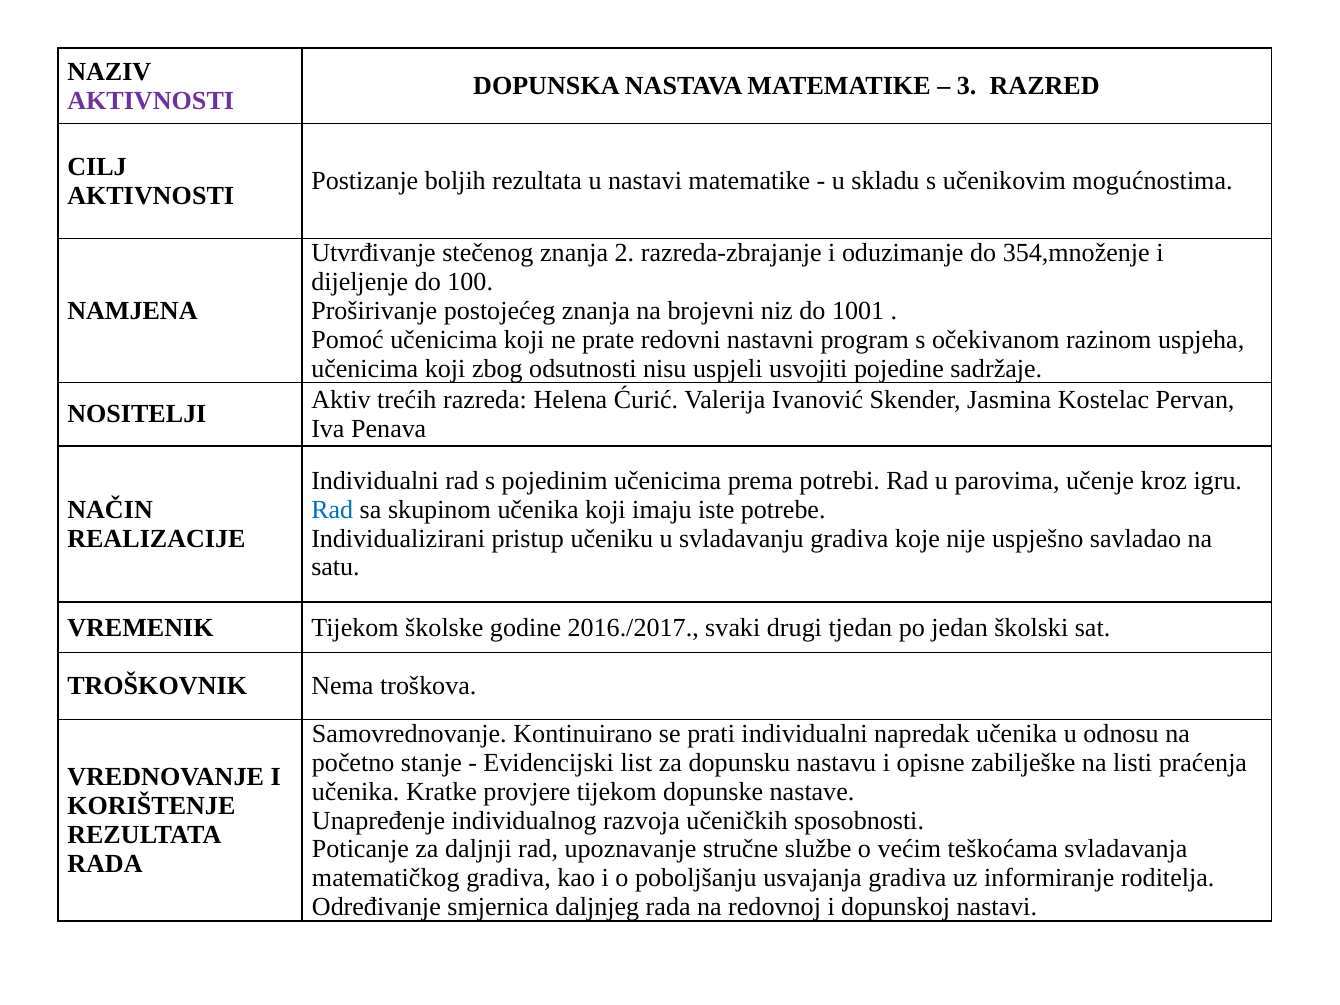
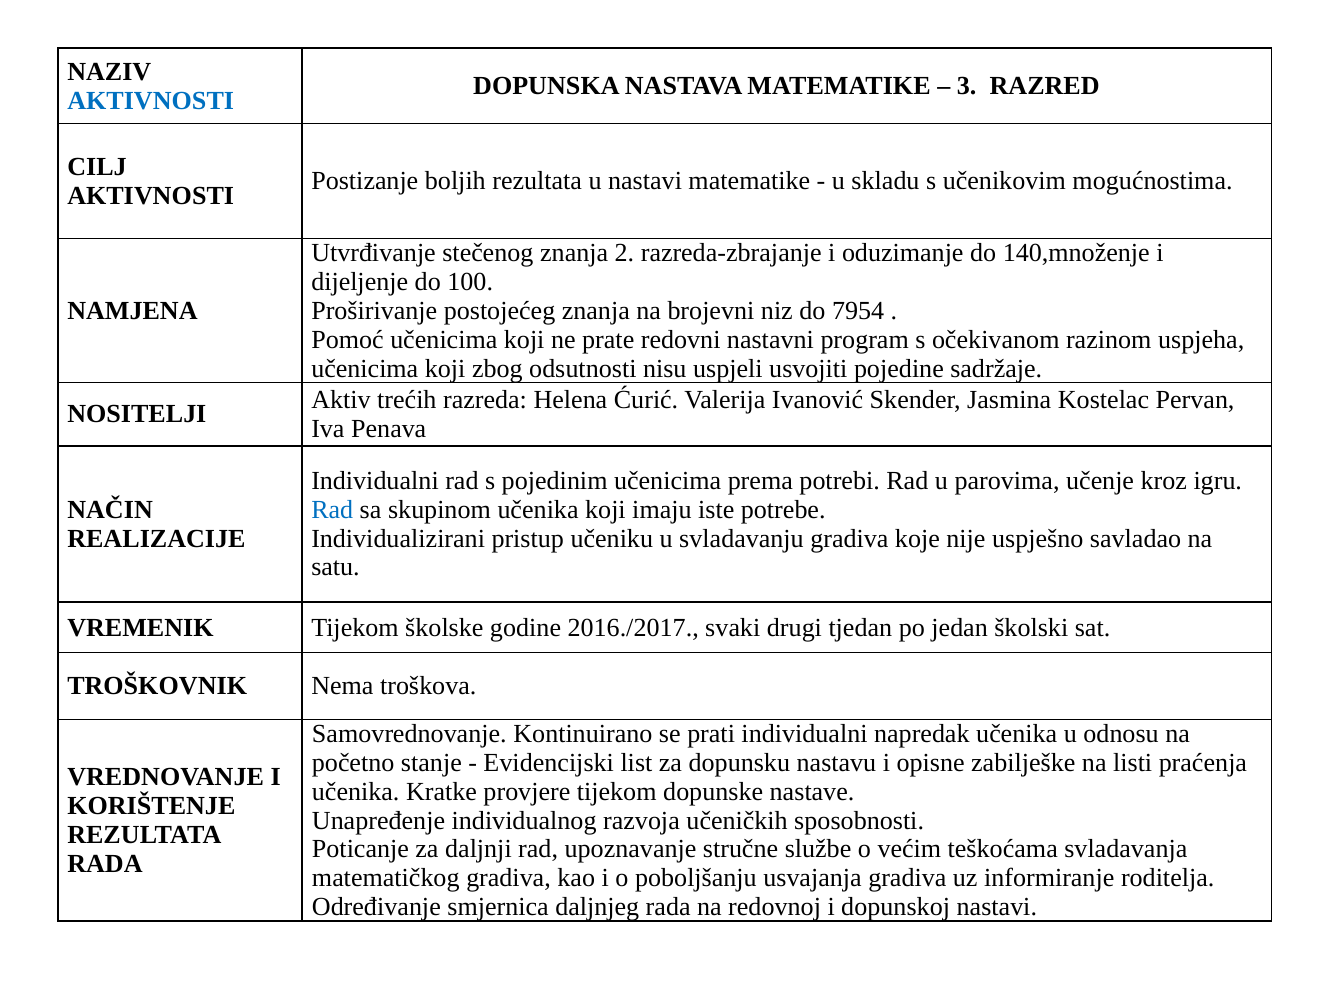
AKTIVNOSTI colour: purple -> blue (151, 100)
354,množenje: 354,množenje -> 140,množenje (1076, 253)
1001: 1001 -> 7954 (858, 311)
